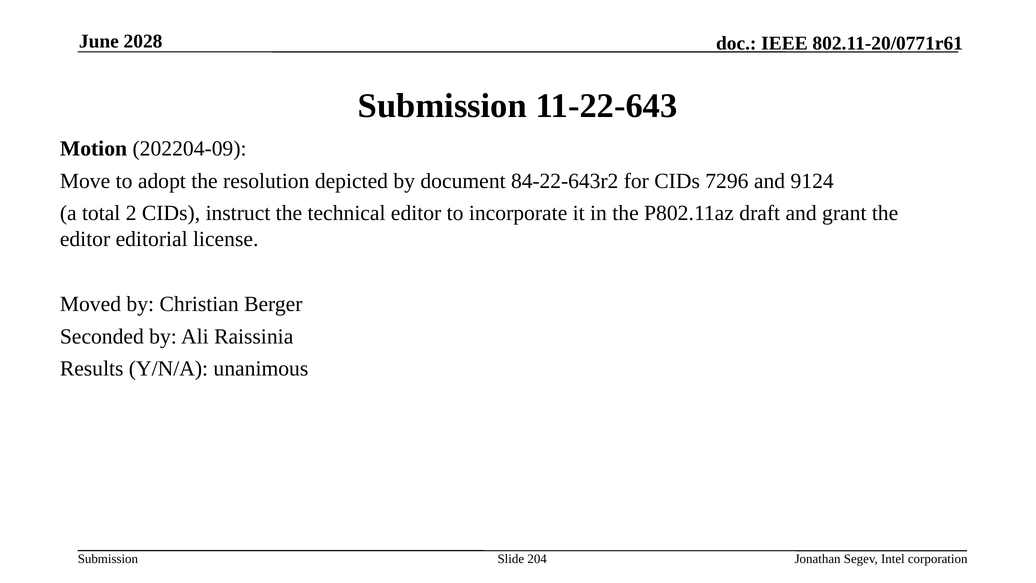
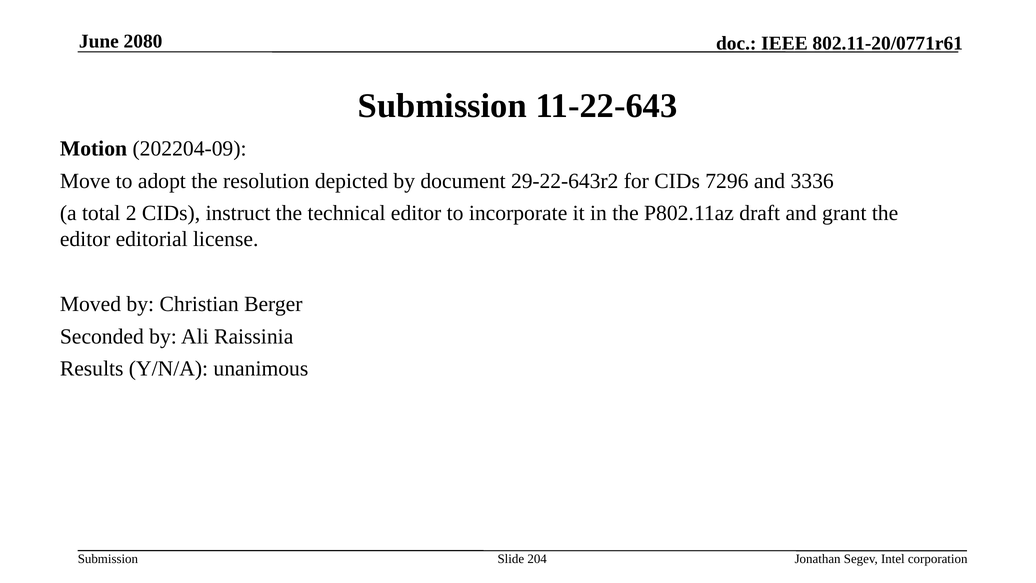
2028: 2028 -> 2080 (143, 41)
84-22-643r2: 84-22-643r2 -> 29-22-643r2 (565, 181)
9124: 9124 -> 3336 (812, 181)
